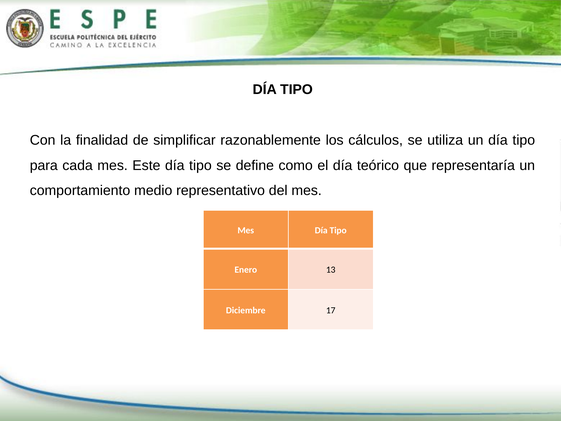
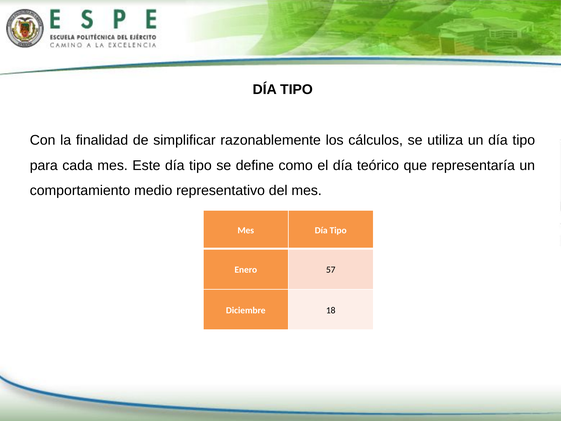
13: 13 -> 57 (331, 270)
17: 17 -> 18 (331, 310)
